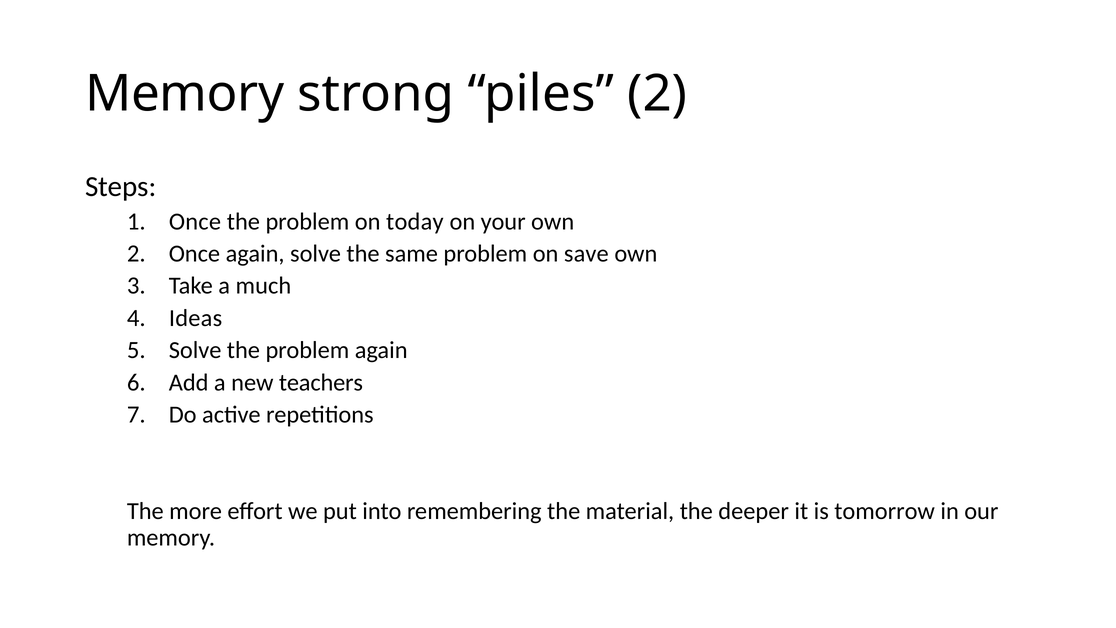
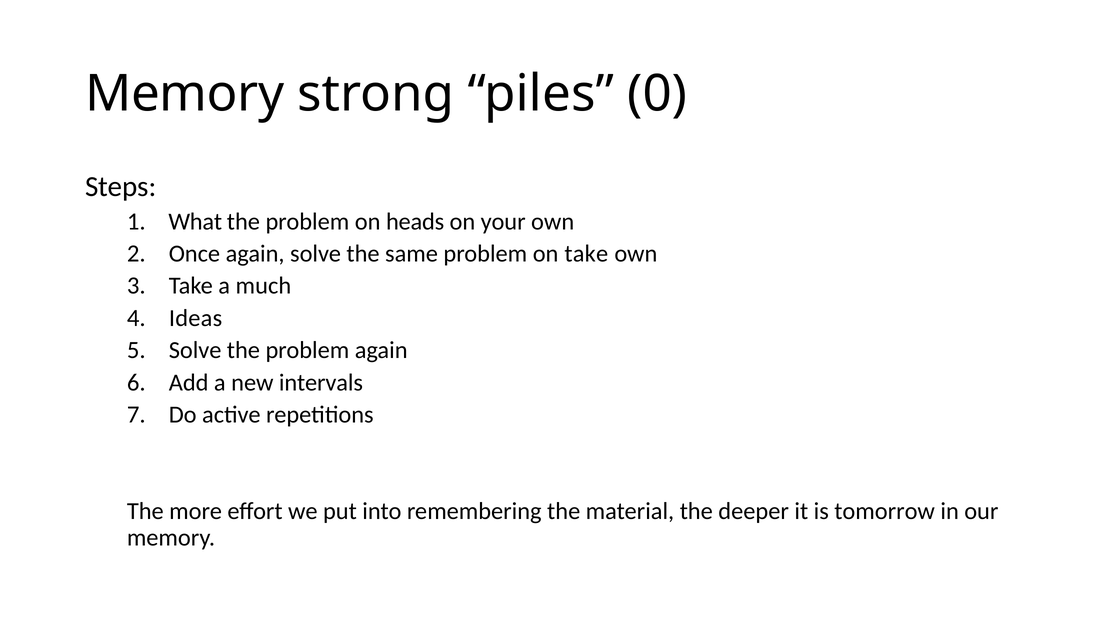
piles 2: 2 -> 0 (657, 94)
1 Once: Once -> What (195, 221)
today: today -> heads (415, 221)
on save: save -> take (586, 254)
teachers: teachers -> intervals (321, 382)
